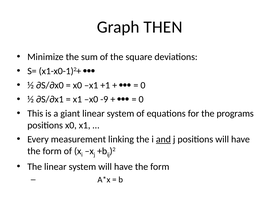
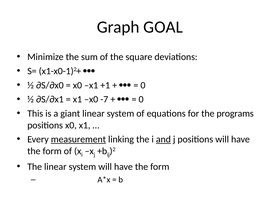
THEN: THEN -> GOAL (163, 27)
-9: -9 -> -7 (104, 99)
measurement underline: none -> present (78, 139)
